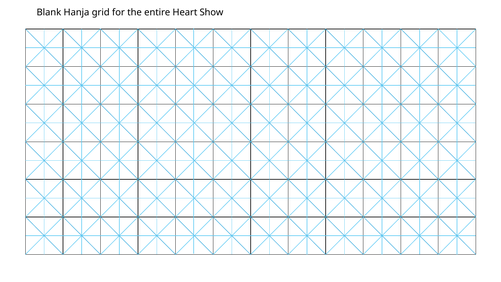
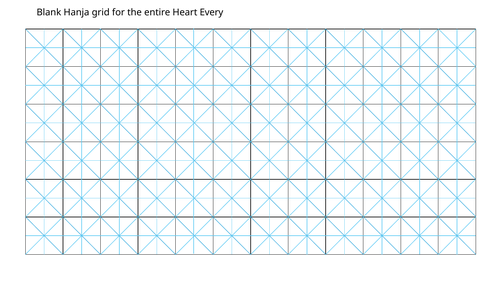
Show: Show -> Every (211, 12)
